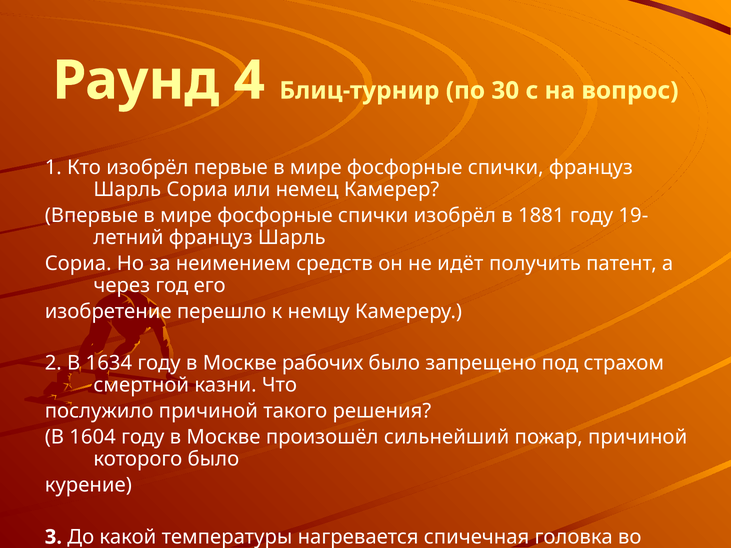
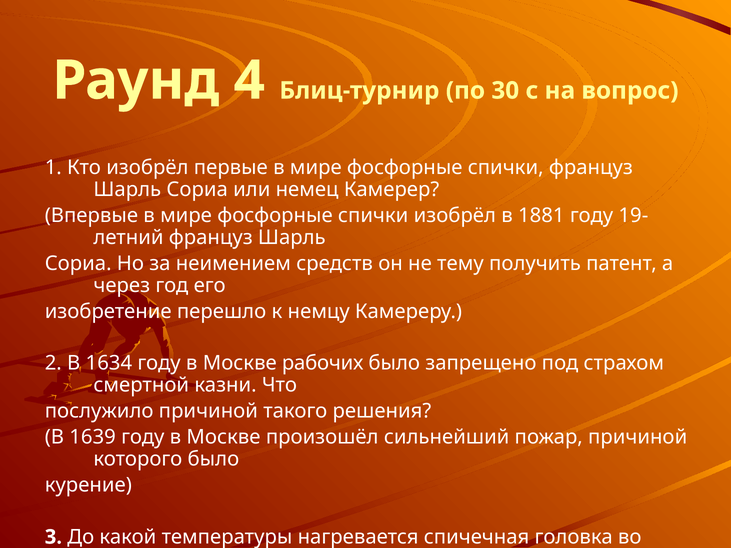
идёт: идёт -> тему (460, 264)
1604: 1604 -> 1639 (93, 437)
